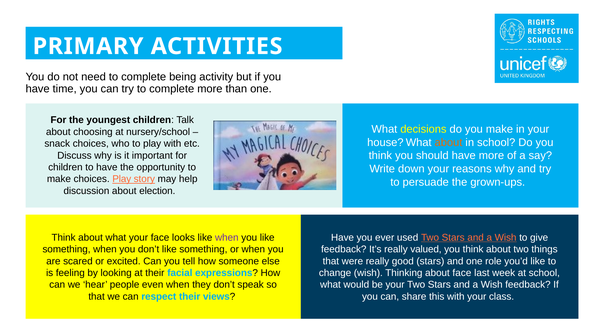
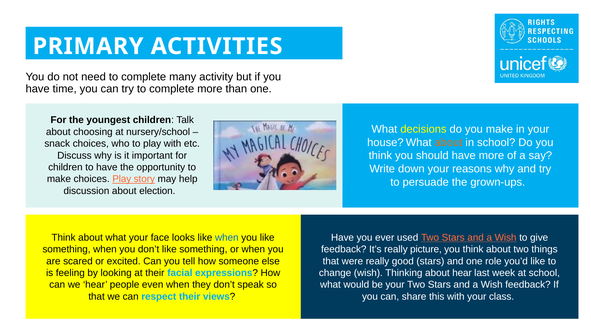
being: being -> many (183, 77)
when colour: purple -> blue (227, 238)
valued: valued -> picture (426, 250)
about face: face -> hear (462, 273)
